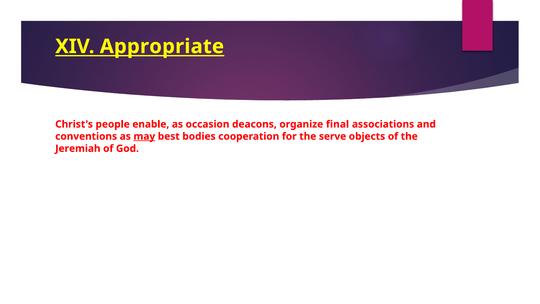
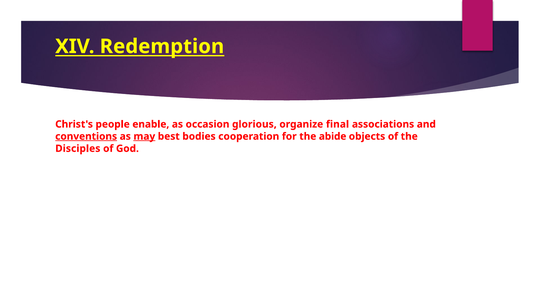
Appropriate: Appropriate -> Redemption (162, 46)
deacons: deacons -> glorious (254, 124)
conventions underline: none -> present (86, 136)
serve: serve -> abide (333, 136)
Jeremiah: Jeremiah -> Disciples (78, 148)
